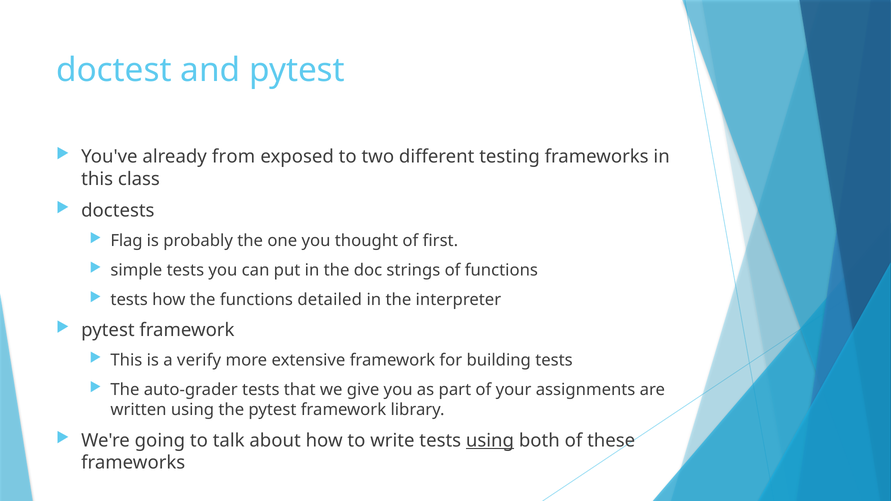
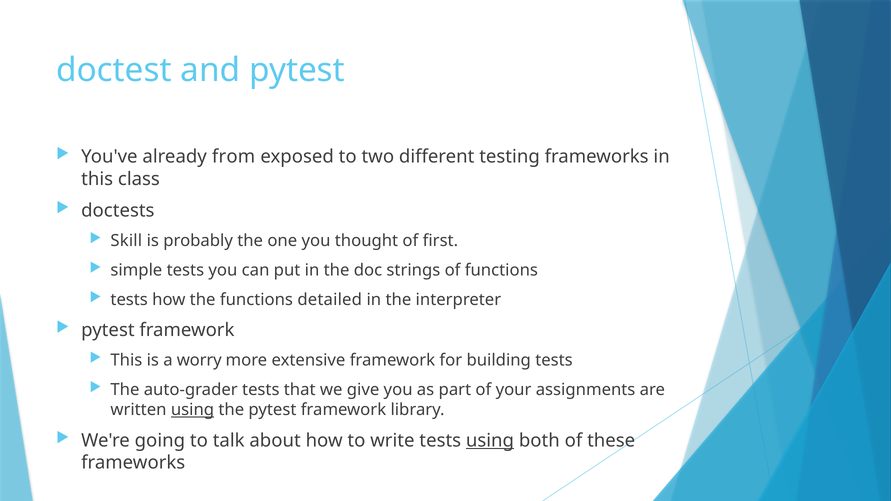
Flag: Flag -> Skill (126, 241)
verify: verify -> worry (199, 361)
using underline: none -> present (192, 410)
